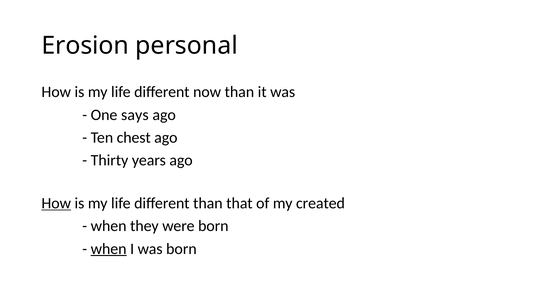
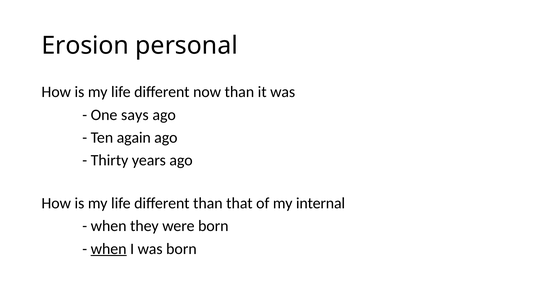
chest: chest -> again (134, 138)
How underline: present -> none (56, 203)
created: created -> internal (321, 203)
